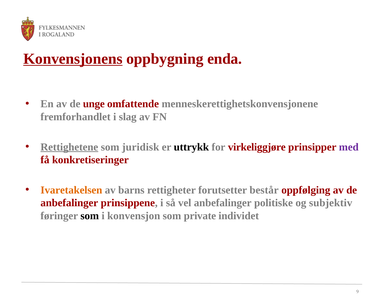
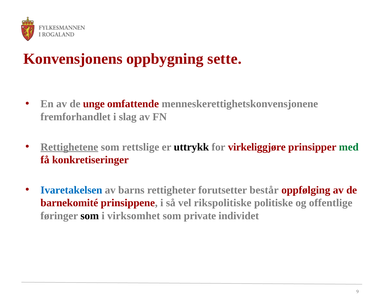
Konvensjonens underline: present -> none (73, 59)
enda: enda -> sette (225, 59)
juridisk: juridisk -> rettslige (141, 147)
med colour: purple -> green (349, 147)
Ivaretakelsen colour: orange -> blue (71, 190)
anbefalinger: anbefalinger -> barnekomité (69, 203)
vel anbefalinger: anbefalinger -> rikspolitiske (223, 203)
subjektiv: subjektiv -> offentlige (331, 203)
konvensjon: konvensjon -> virksomhet (134, 216)
